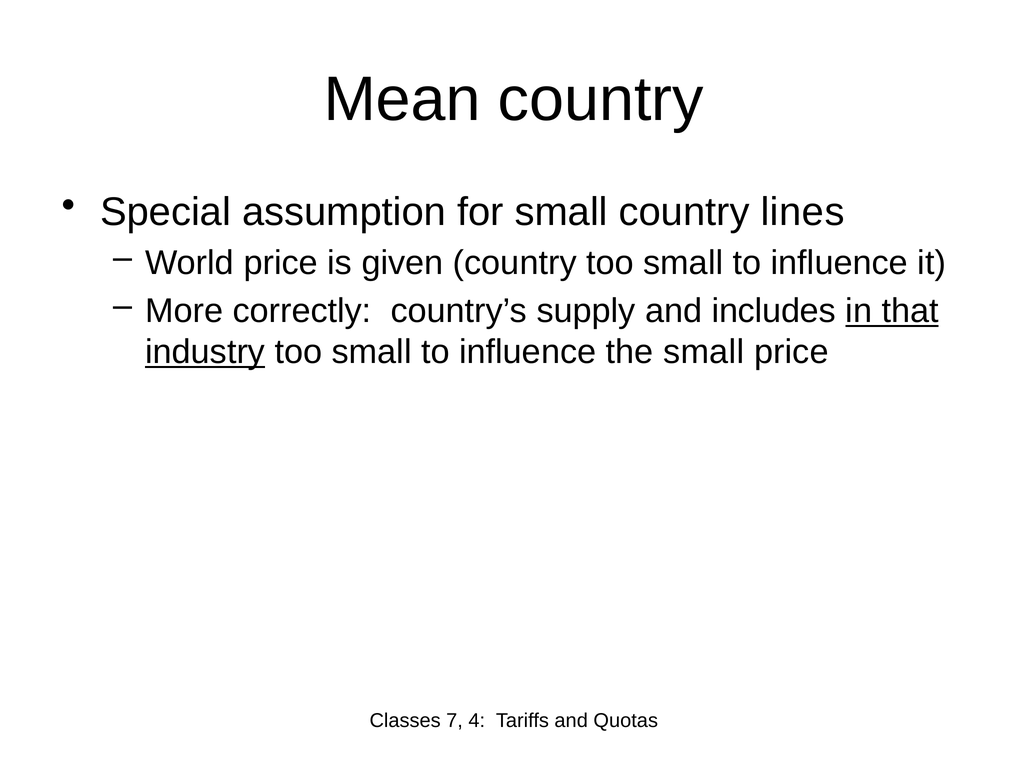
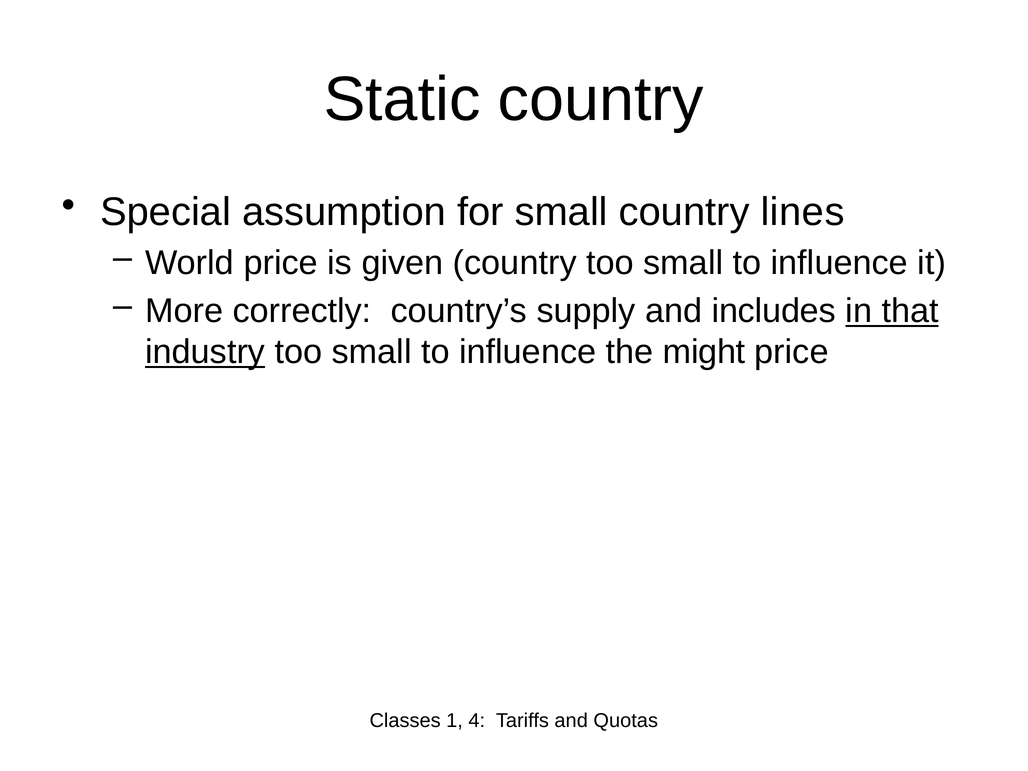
Mean: Mean -> Static (402, 100)
the small: small -> might (704, 352)
7: 7 -> 1 (455, 721)
